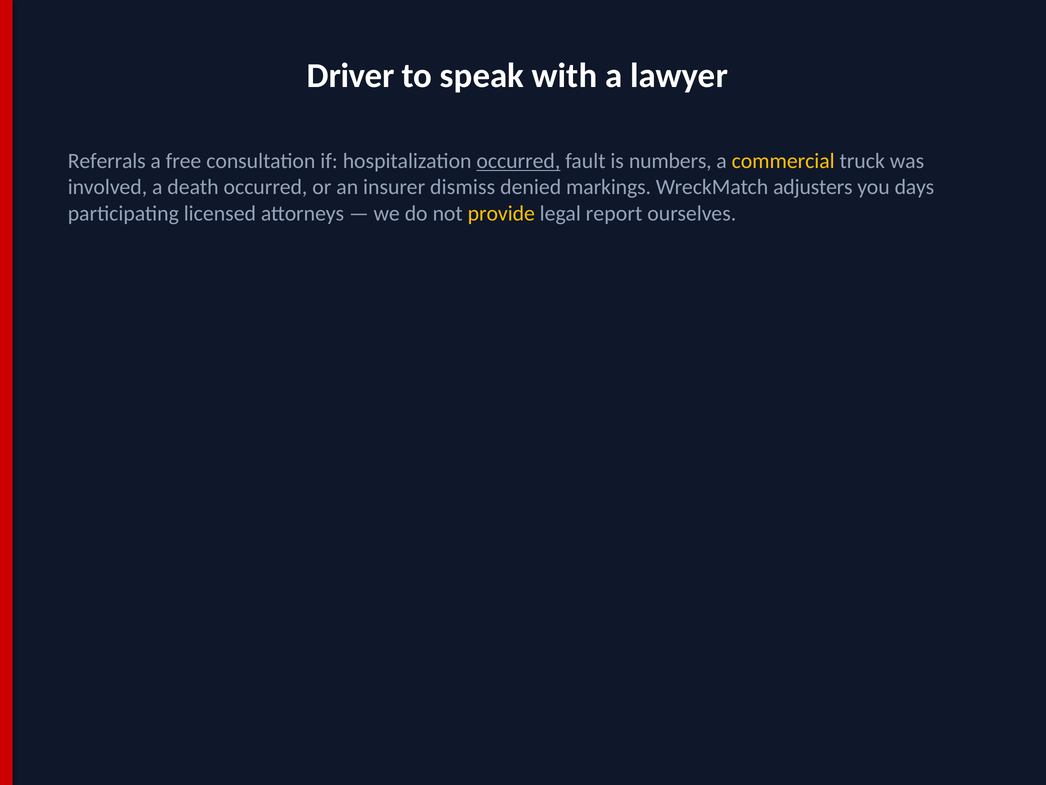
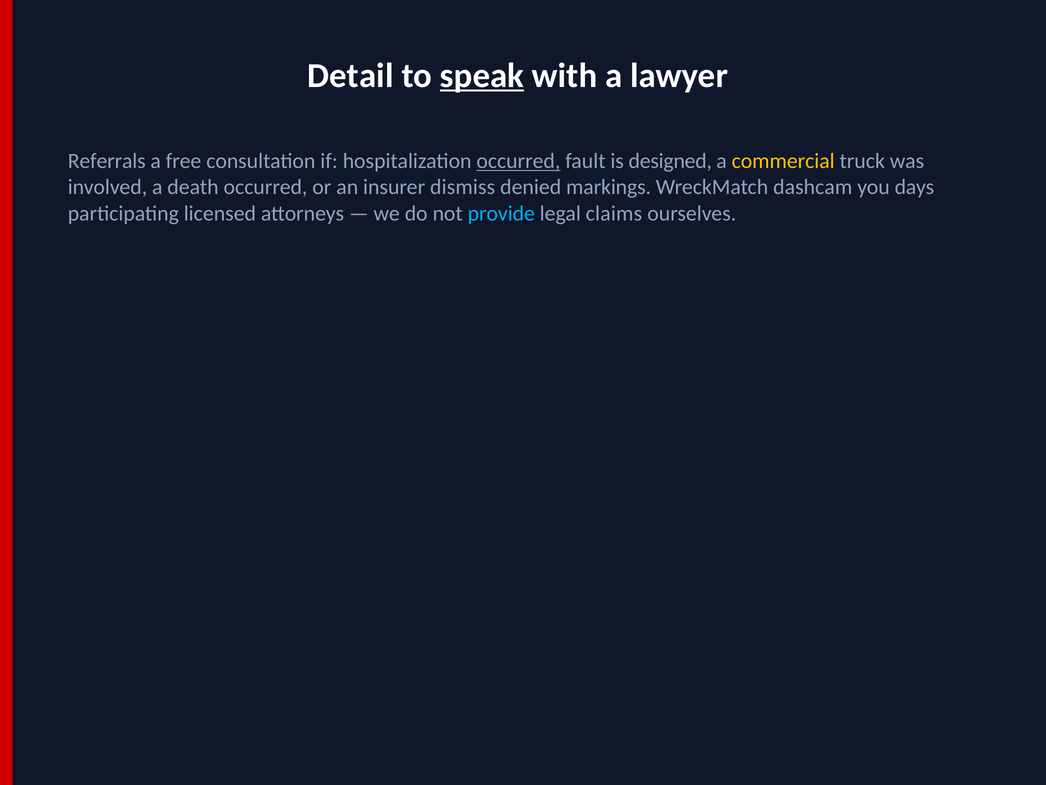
Driver: Driver -> Detail (350, 76)
speak underline: none -> present (482, 76)
numbers: numbers -> designed (670, 161)
adjusters: adjusters -> dashcam (813, 187)
provide colour: yellow -> light blue (501, 213)
report: report -> claims (614, 213)
